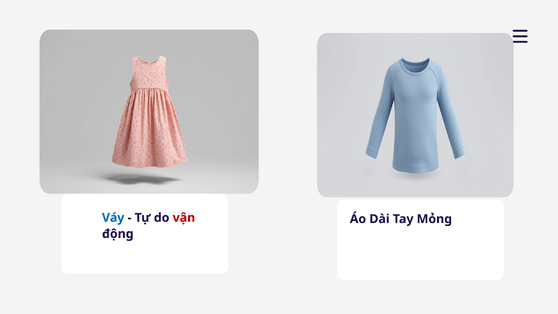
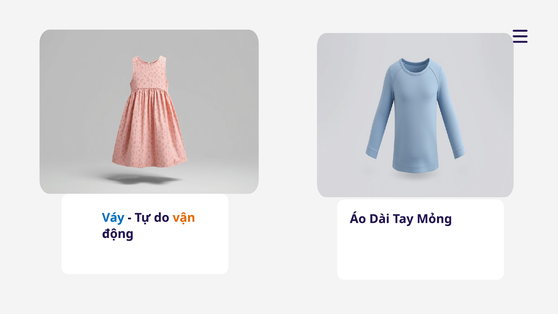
vận colour: red -> orange (184, 218)
